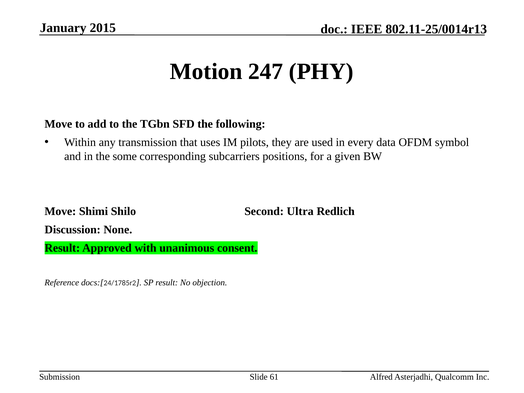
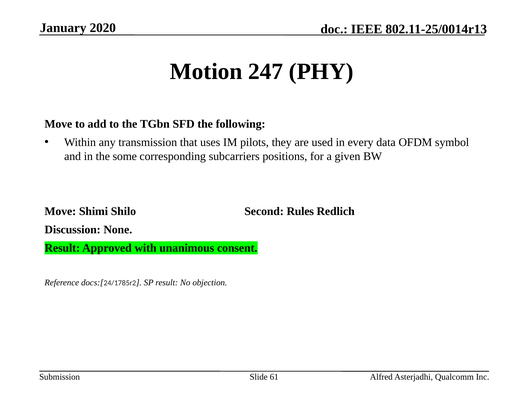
2015: 2015 -> 2020 (103, 28)
Ultra: Ultra -> Rules (300, 211)
